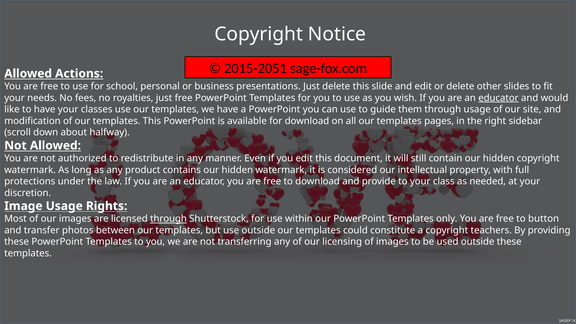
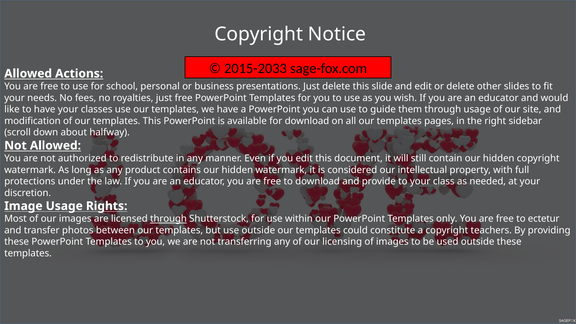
2015-2051: 2015-2051 -> 2015-2033 (255, 68)
educator underline: present -> none (498, 98)
button: button -> ectetur (544, 219)
